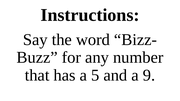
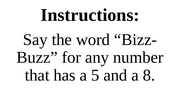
9: 9 -> 8 (149, 75)
